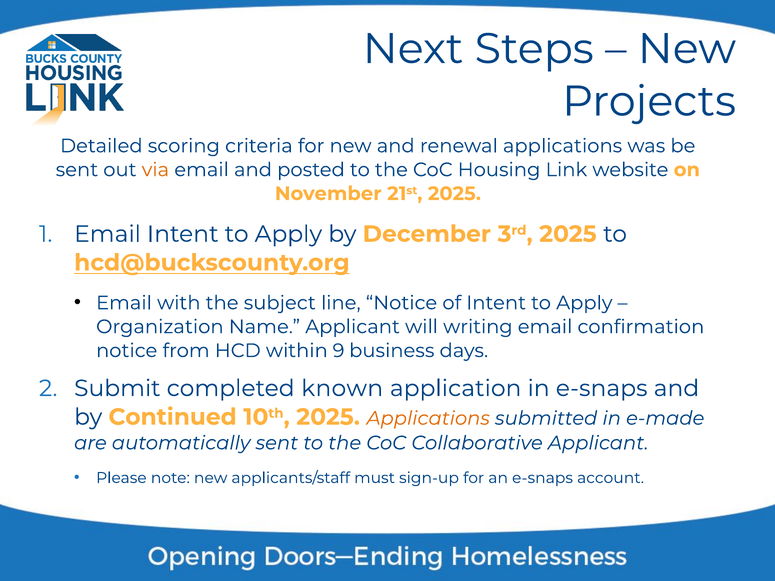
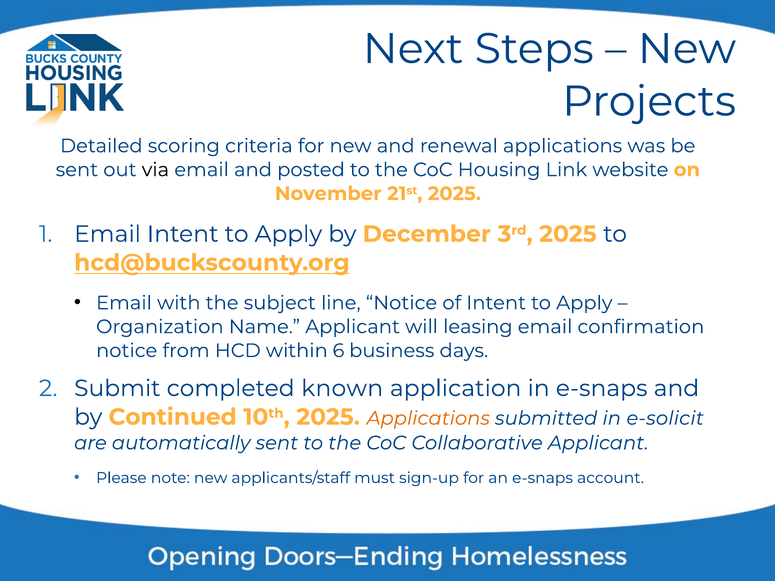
via colour: orange -> black (155, 170)
writing: writing -> leasing (478, 327)
9: 9 -> 6 (338, 351)
e-made: e-made -> e-solicit (665, 418)
